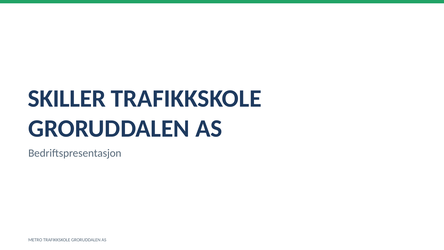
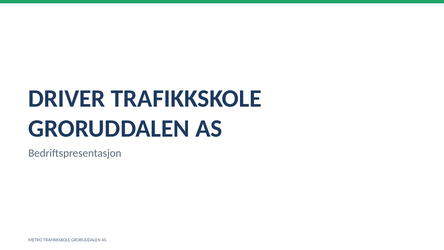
SKILLER: SKILLER -> DRIVER (67, 98)
